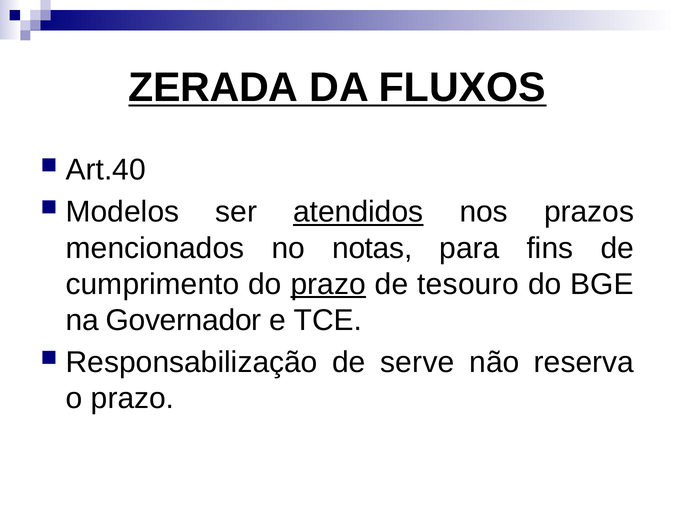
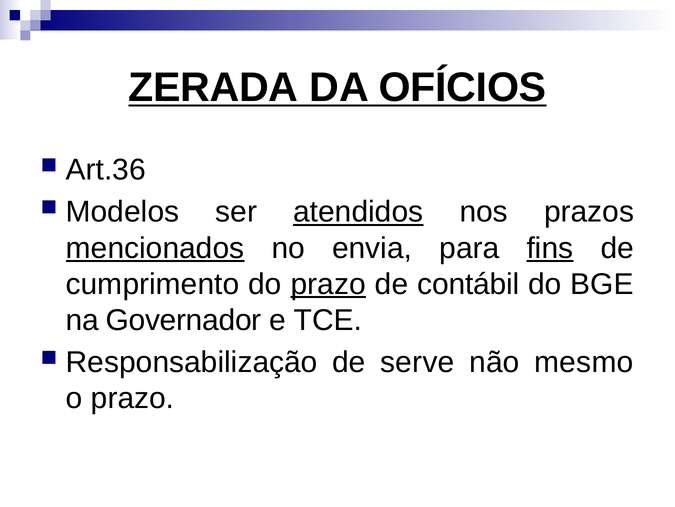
FLUXOS: FLUXOS -> OFÍCIOS (463, 87)
Art.40: Art.40 -> Art.36 (106, 170)
mencionados underline: none -> present (155, 248)
notas: notas -> envia (372, 248)
fins underline: none -> present (550, 248)
tesouro: tesouro -> contábil (468, 284)
reserva: reserva -> mesmo (584, 362)
